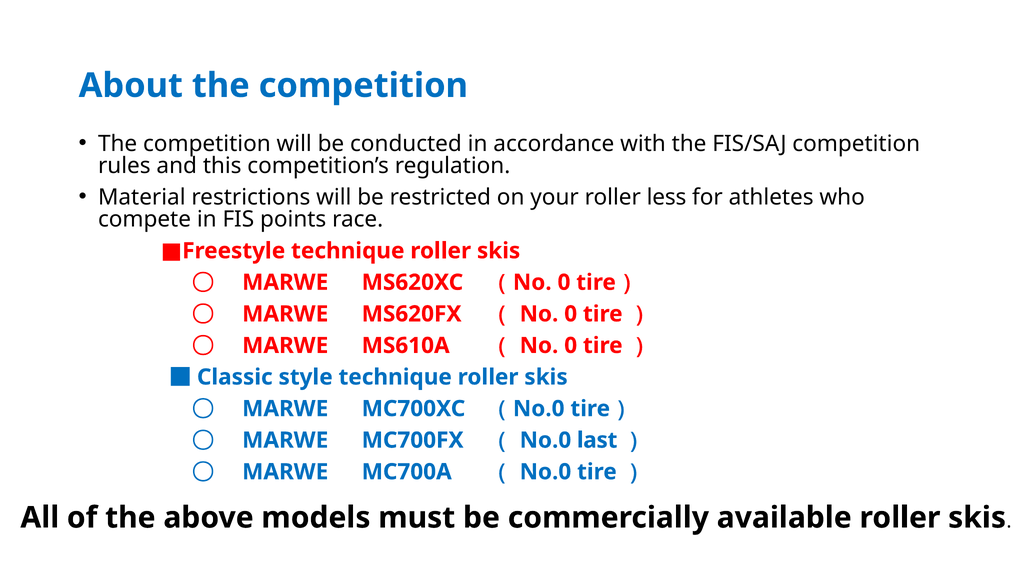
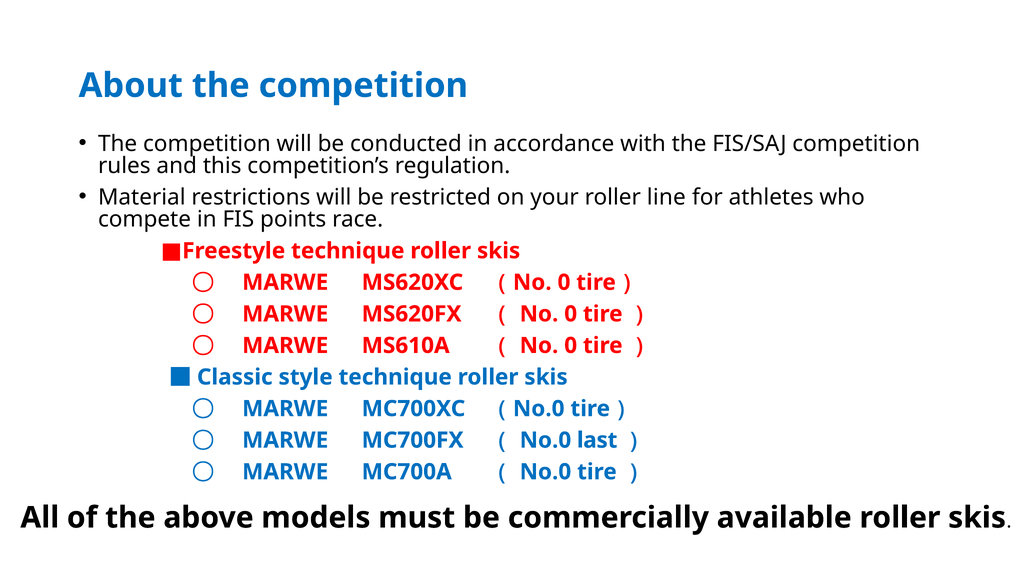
less: less -> line (666, 198)
